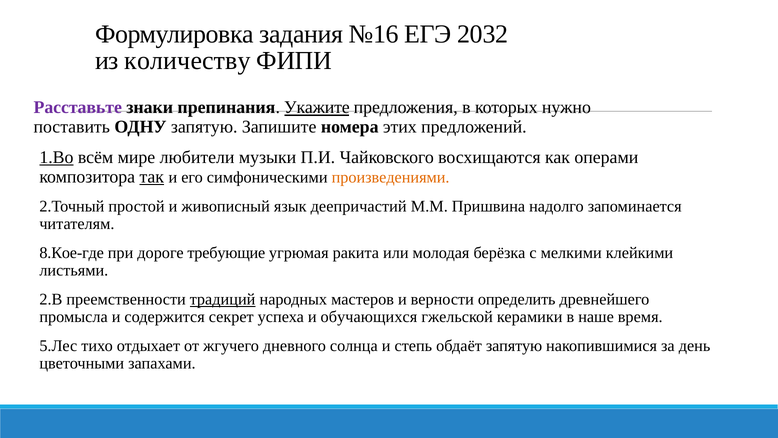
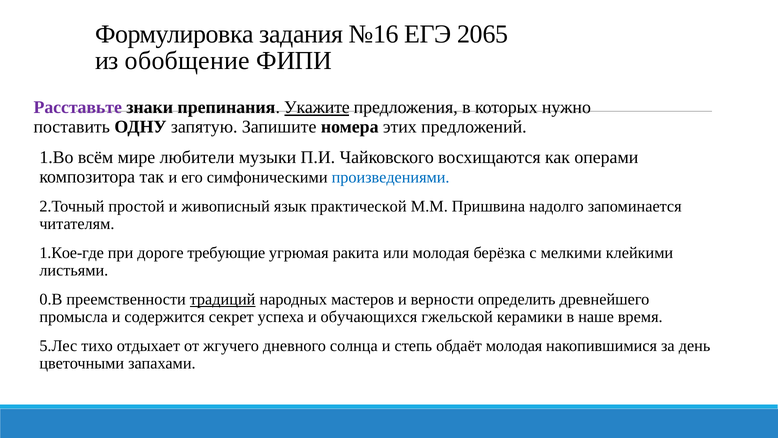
2032: 2032 -> 2065 (483, 34)
количеству: количеству -> обобщение (187, 61)
1.Во underline: present -> none (56, 157)
так underline: present -> none (152, 177)
произведениями colour: orange -> blue (391, 177)
деепричастий: деепричастий -> практической (359, 206)
8.Кое-где: 8.Кое-где -> 1.Кое-где (72, 253)
2.В: 2.В -> 0.В (51, 299)
обдаёт запятую: запятую -> молодая (514, 345)
